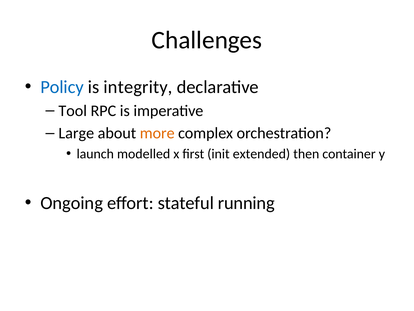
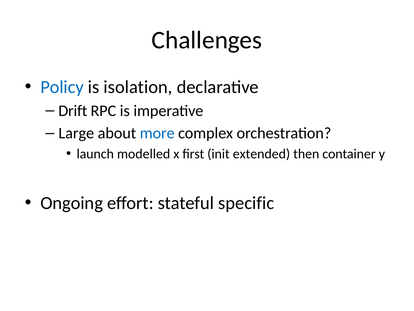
integrity: integrity -> isolation (138, 87)
Tool: Tool -> Drift (73, 111)
more colour: orange -> blue (157, 133)
running: running -> specific (246, 203)
